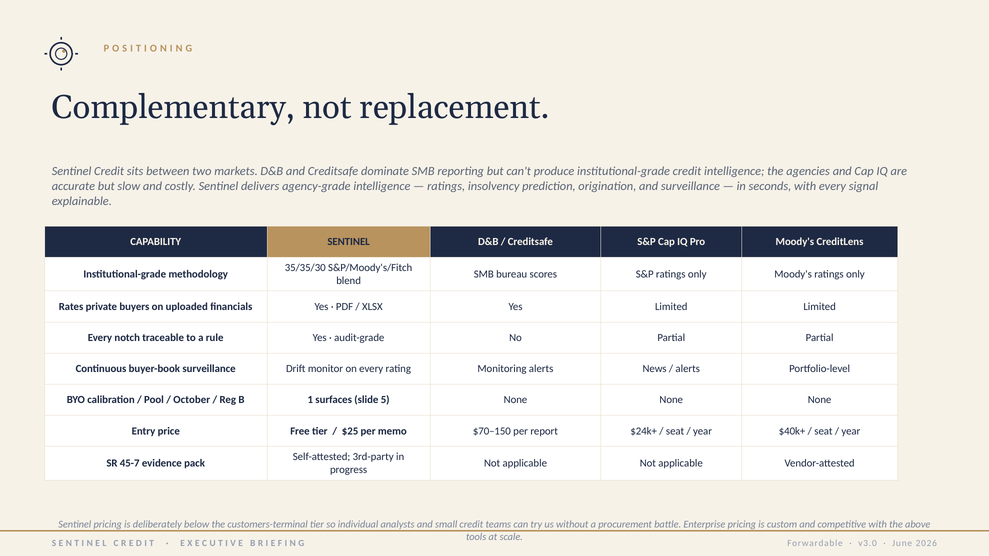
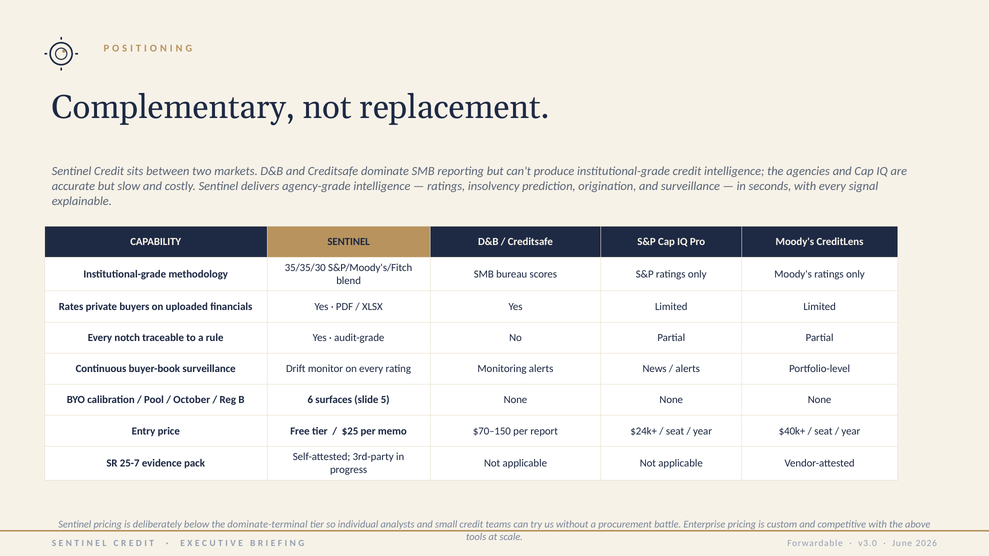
1: 1 -> 6 (310, 400)
45-7: 45-7 -> 25-7 (130, 464)
customers-terminal: customers-terminal -> dominate-terminal (267, 525)
